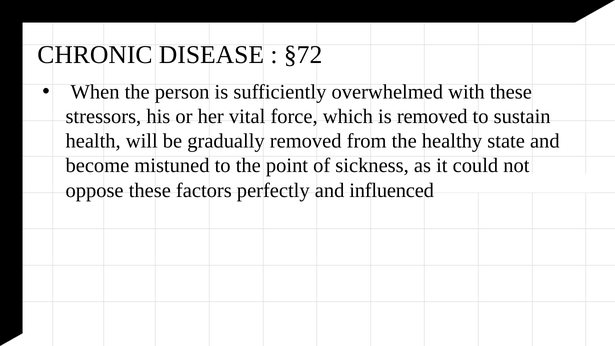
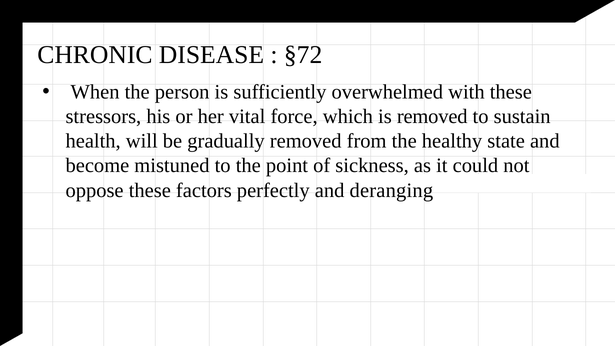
influenced: influenced -> deranging (391, 190)
